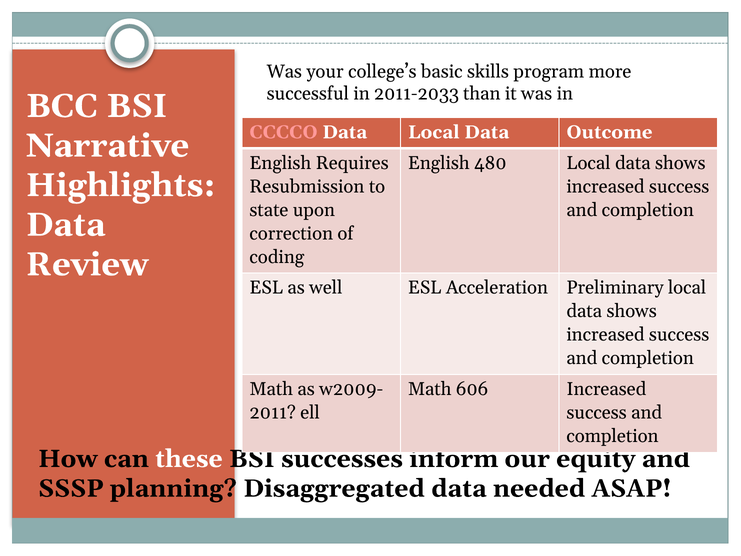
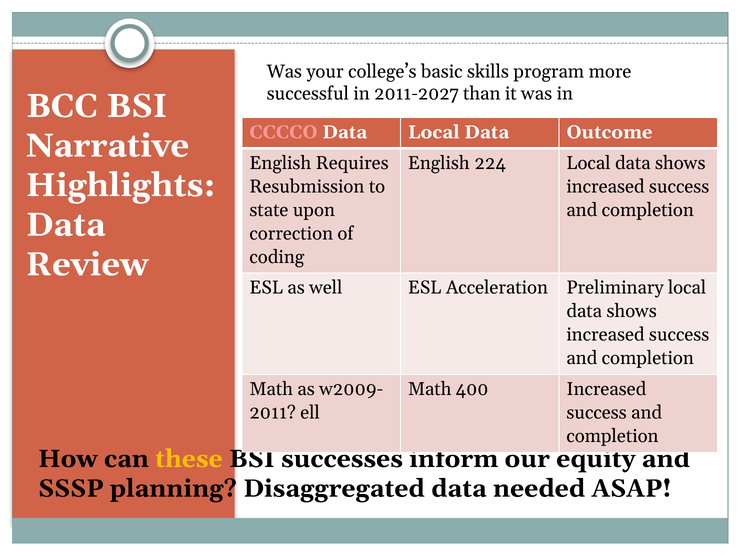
2011-2033: 2011-2033 -> 2011-2027 (416, 94)
480: 480 -> 224 (490, 163)
606: 606 -> 400 (472, 389)
these colour: white -> yellow (189, 459)
